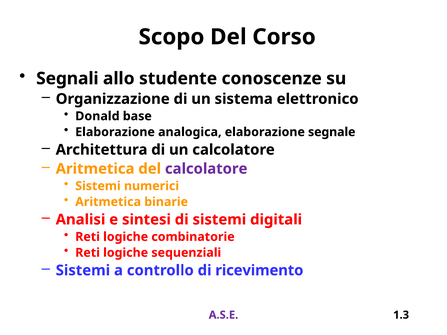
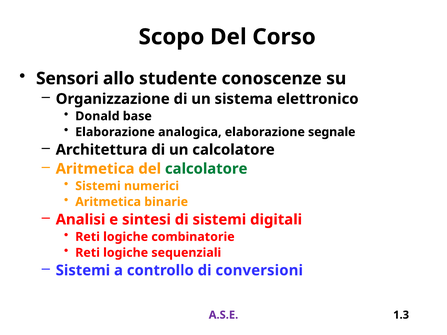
Segnali: Segnali -> Sensori (67, 79)
calcolatore colour: purple -> green (206, 169)
ricevimento: ricevimento -> conversioni (259, 271)
